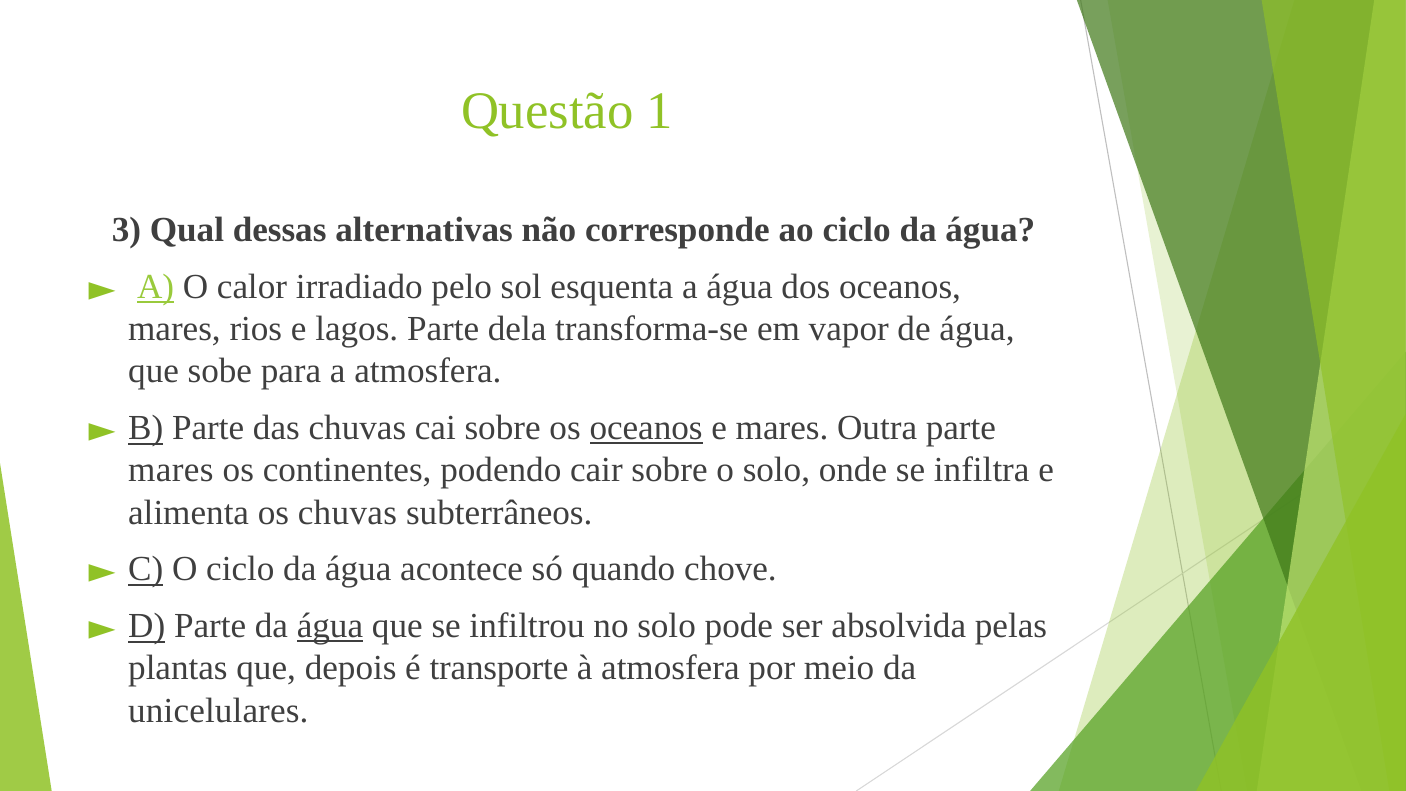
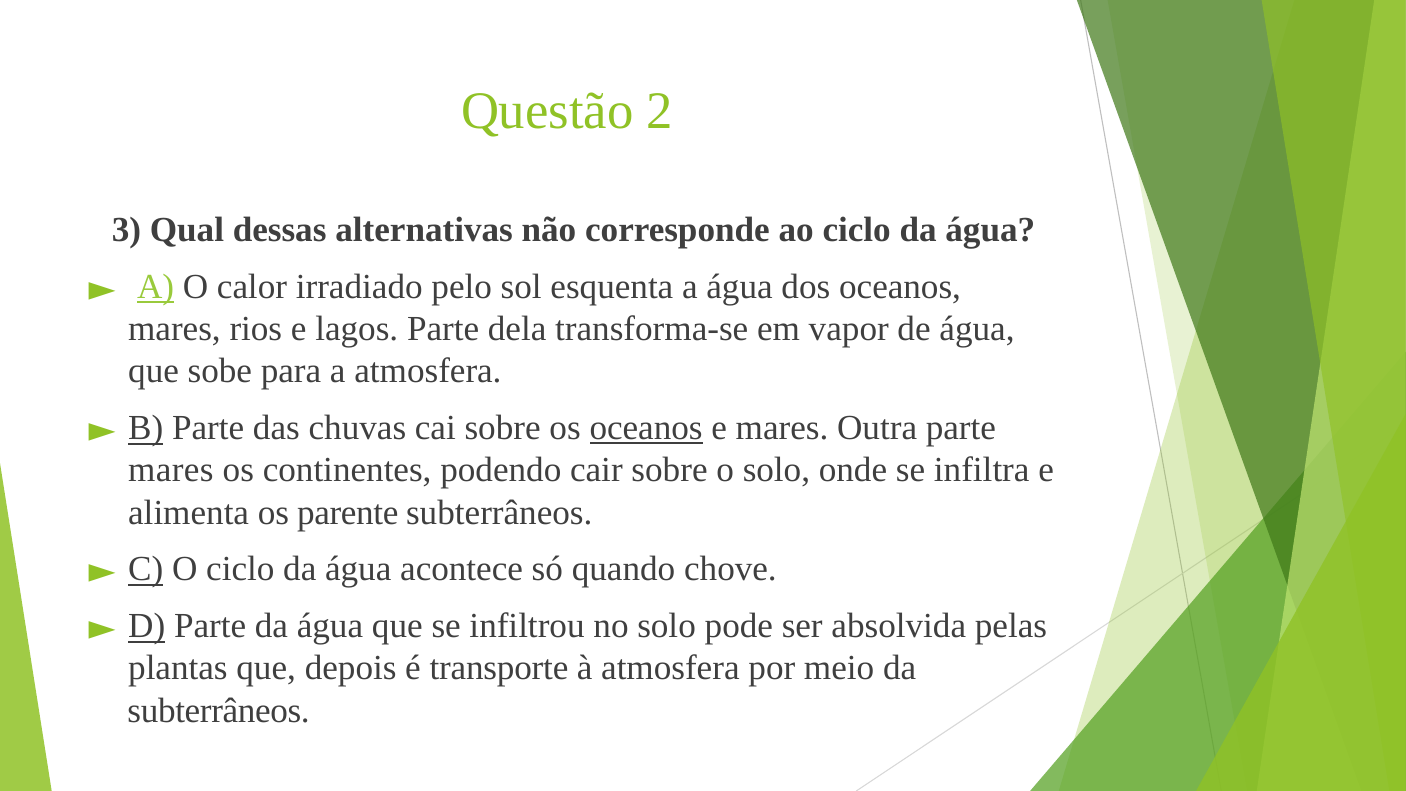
1: 1 -> 2 (660, 111)
os chuvas: chuvas -> parente (348, 512)
água underline: present -> none (330, 626)
unicelulares: unicelulares -> subterrâneos (219, 710)
